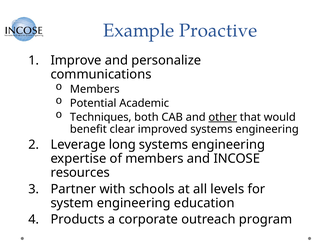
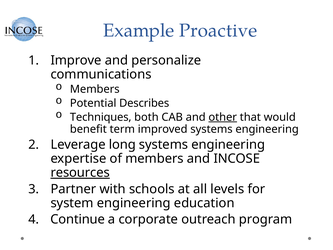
Academic: Academic -> Describes (144, 103)
clear: clear -> term (122, 129)
resources underline: none -> present (80, 172)
Products: Products -> Continue (78, 219)
